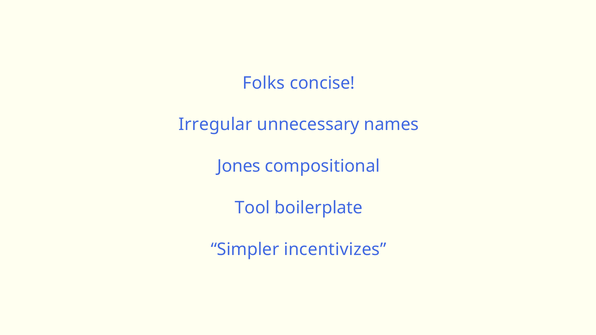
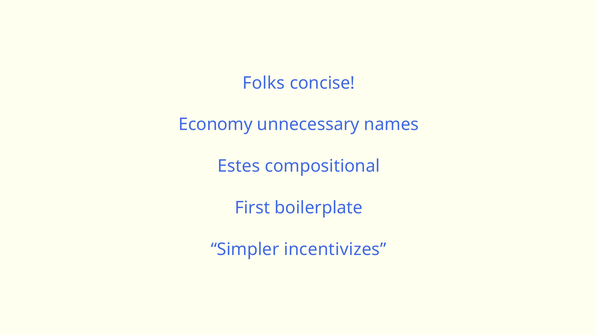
Irregular: Irregular -> Economy (216, 125)
Jones: Jones -> Estes (239, 166)
Tool: Tool -> First (252, 208)
